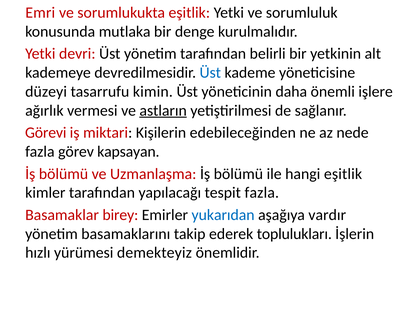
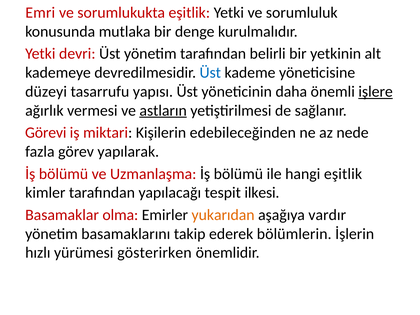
kimin: kimin -> yapısı (153, 92)
işlere underline: none -> present (376, 92)
kapsayan: kapsayan -> yapılarak (128, 152)
tespit fazla: fazla -> ilkesi (262, 193)
birey: birey -> olma (120, 215)
yukarıdan colour: blue -> orange (223, 215)
toplulukları: toplulukları -> bölümlerin (294, 234)
demekteyiz: demekteyiz -> gösterirken (154, 253)
